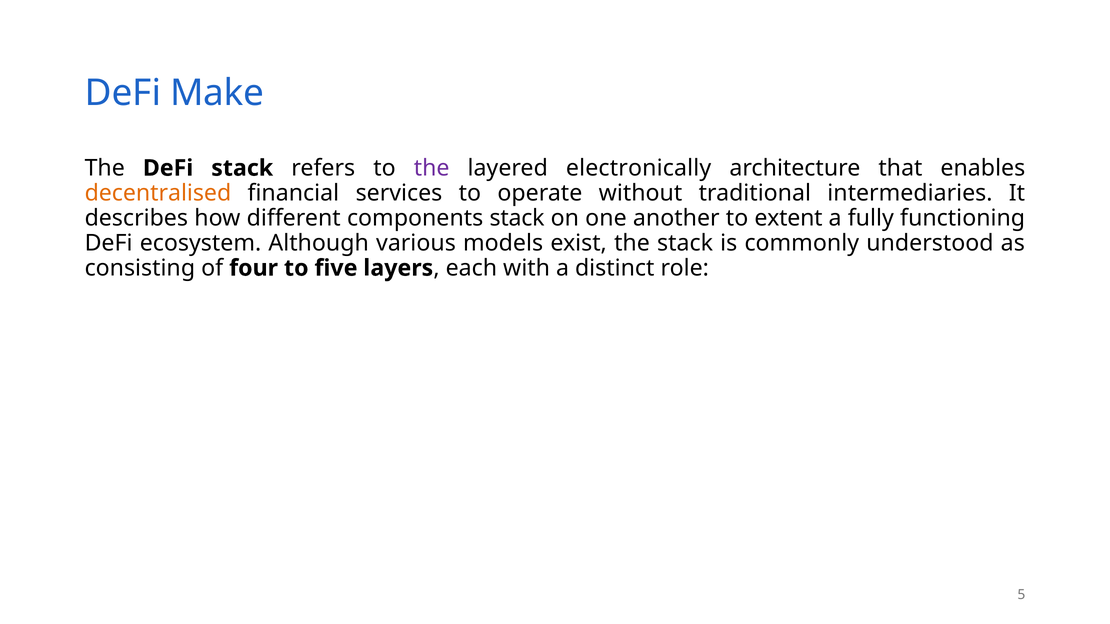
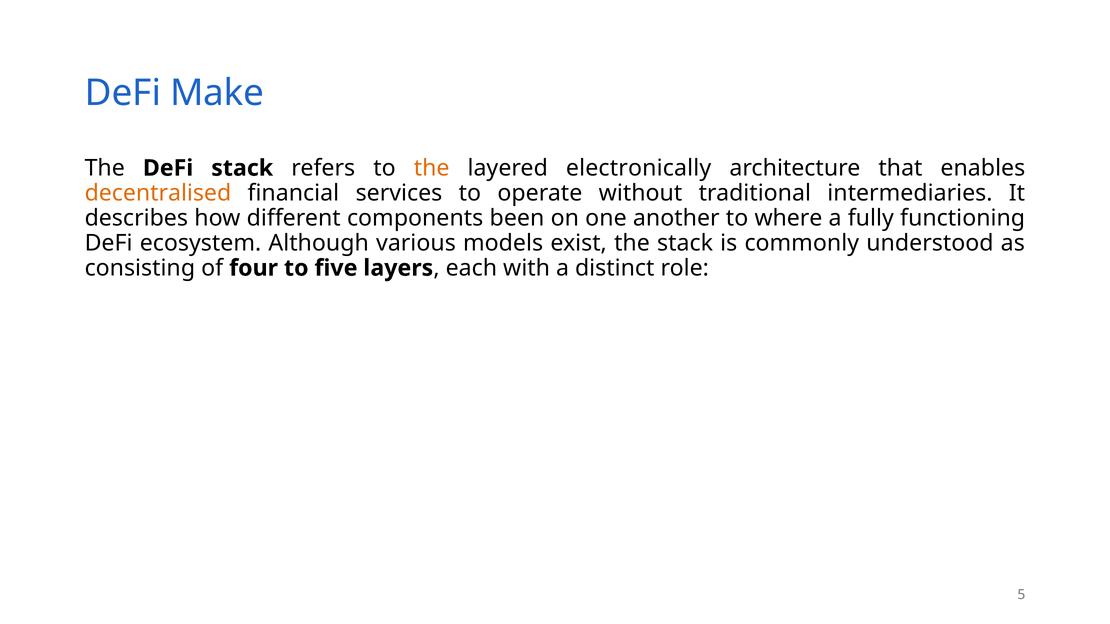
the colour: purple -> orange (432, 168)
components stack: stack -> been (517, 218)
extent: extent -> where (788, 218)
